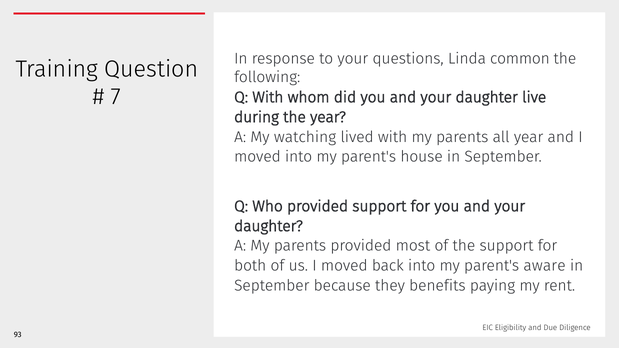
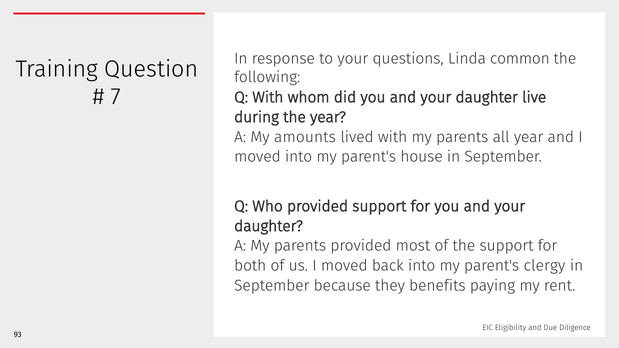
watching: watching -> amounts (305, 137)
aware: aware -> clergy (545, 266)
